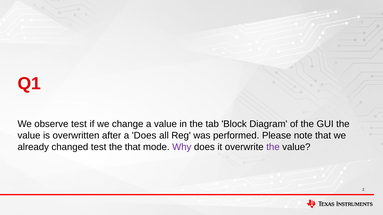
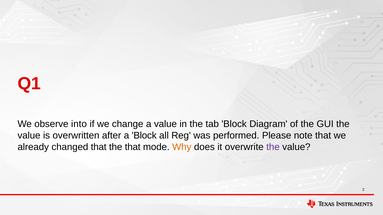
observe test: test -> into (79, 124)
a Does: Does -> Block (144, 136)
changed test: test -> that (99, 147)
Why colour: purple -> orange (182, 147)
